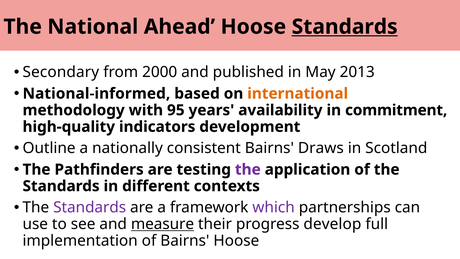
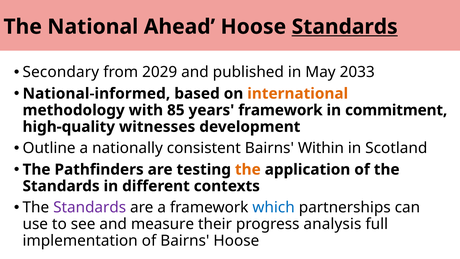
2000: 2000 -> 2029 (160, 72)
2013: 2013 -> 2033 (357, 72)
95: 95 -> 85 (176, 110)
years availability: availability -> framework (280, 110)
indicators: indicators -> witnesses (157, 127)
Draws: Draws -> Within (321, 148)
the colour: purple -> orange (248, 169)
which colour: purple -> blue (274, 207)
measure underline: present -> none (163, 224)
develop: develop -> analysis (332, 224)
